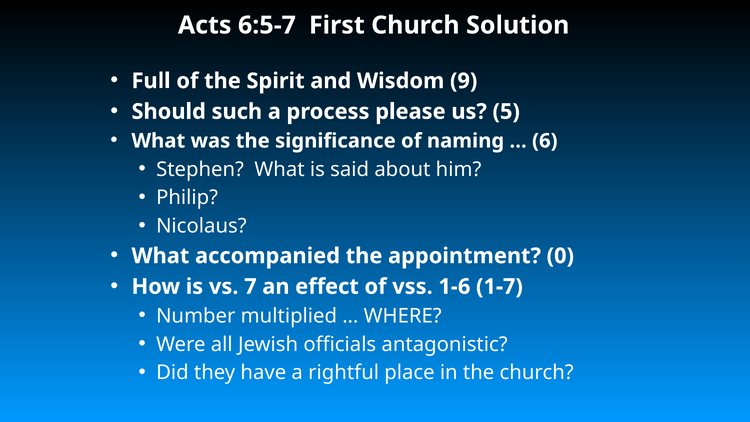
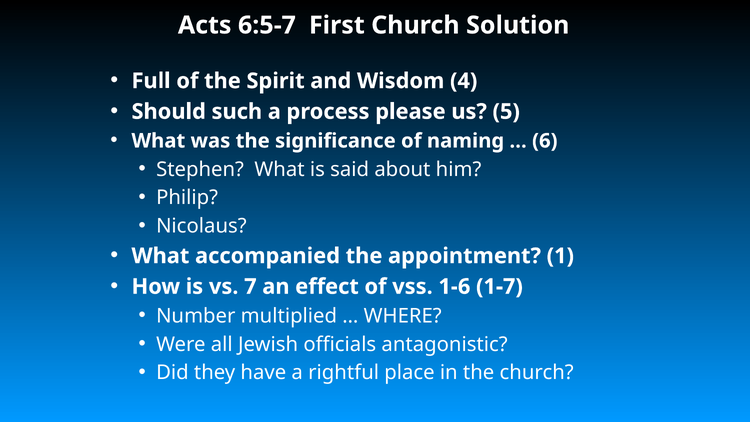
9: 9 -> 4 (464, 81)
0: 0 -> 1 (560, 256)
